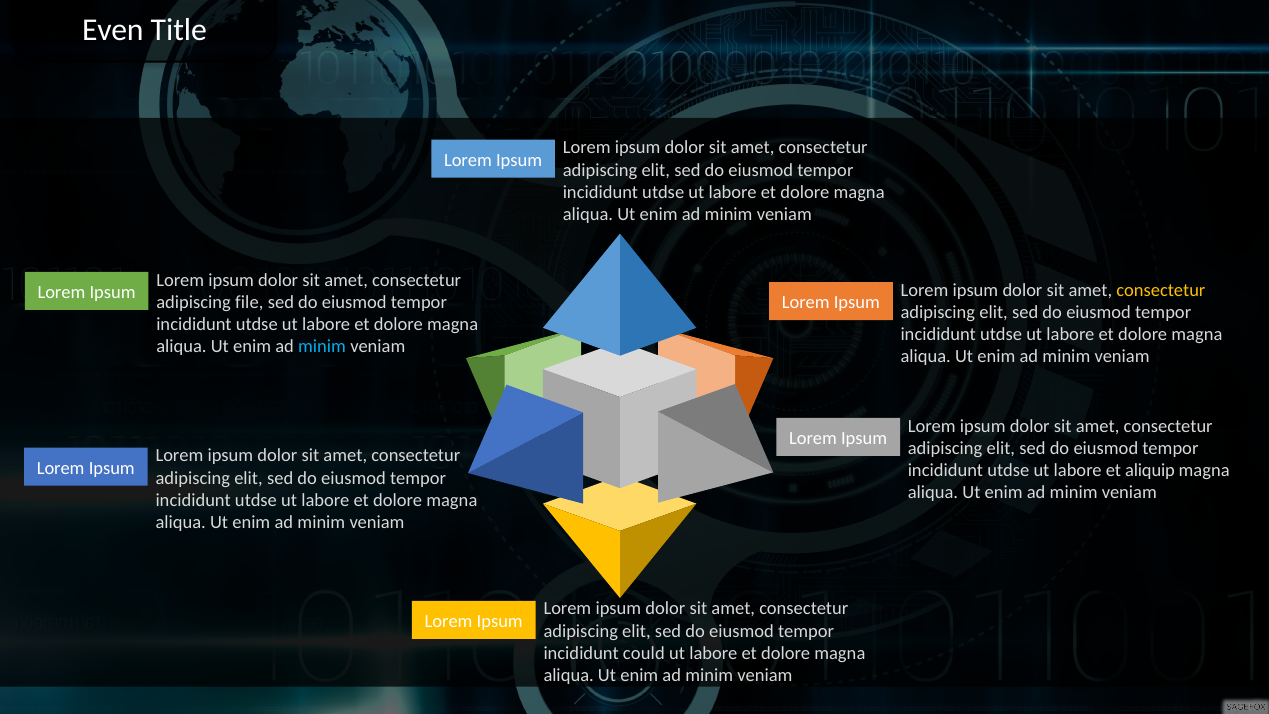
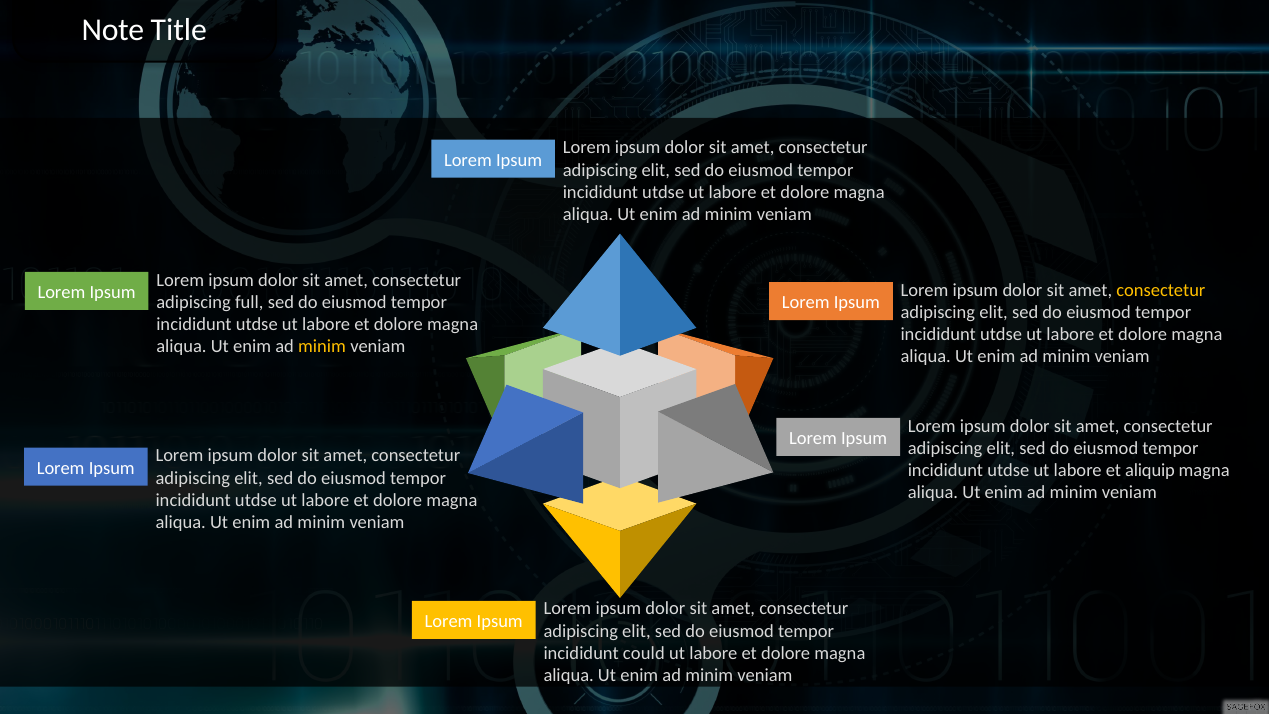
Even: Even -> Note (113, 30)
file: file -> full (249, 302)
minim colour: light blue -> yellow (322, 347)
